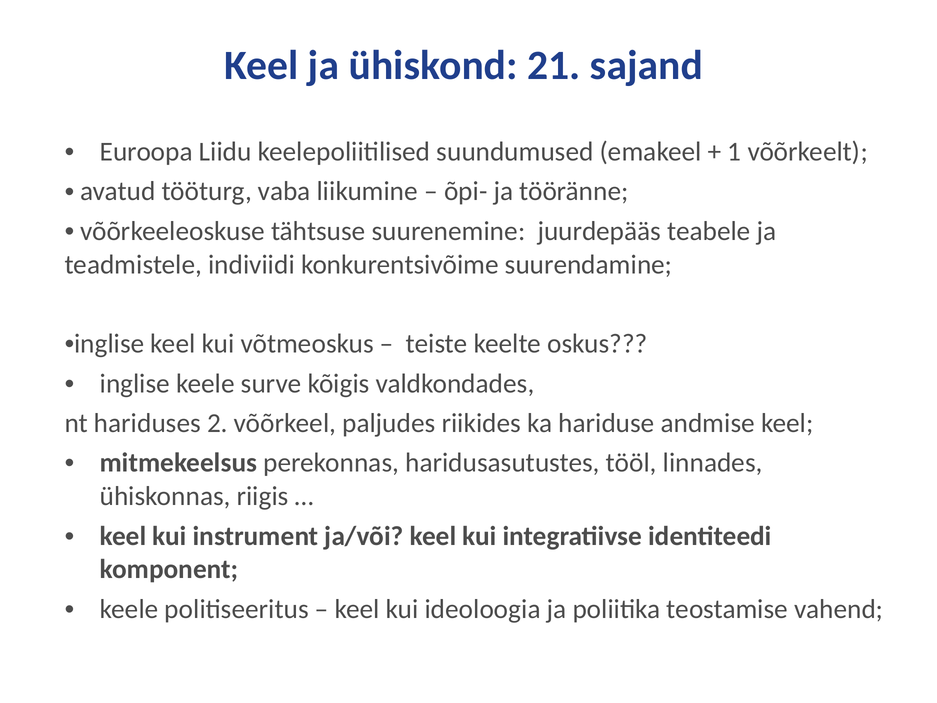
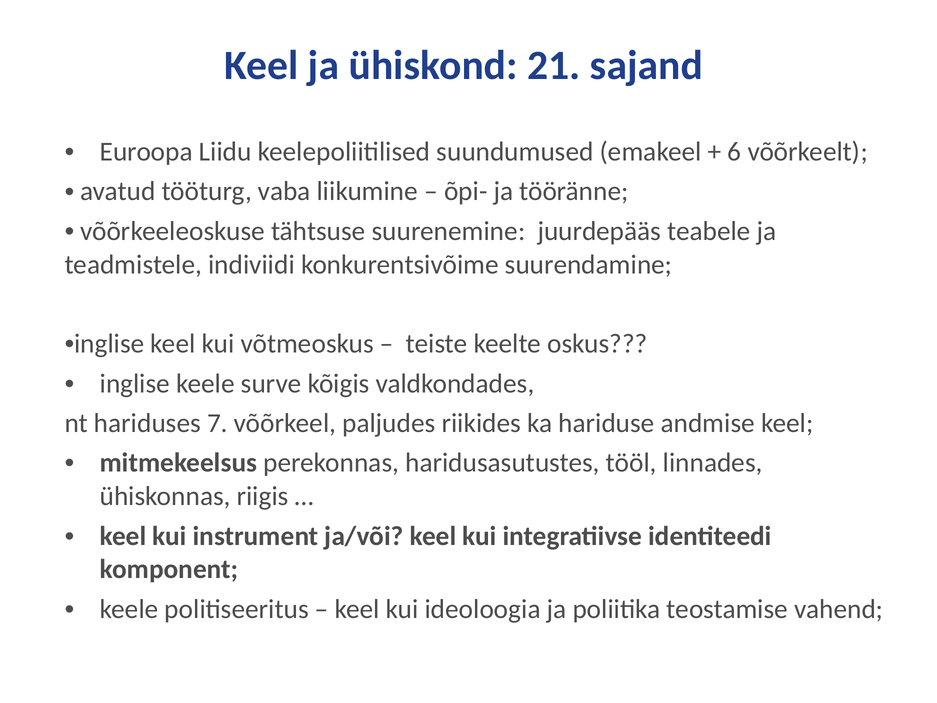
1: 1 -> 6 (734, 152)
2: 2 -> 7 (217, 423)
